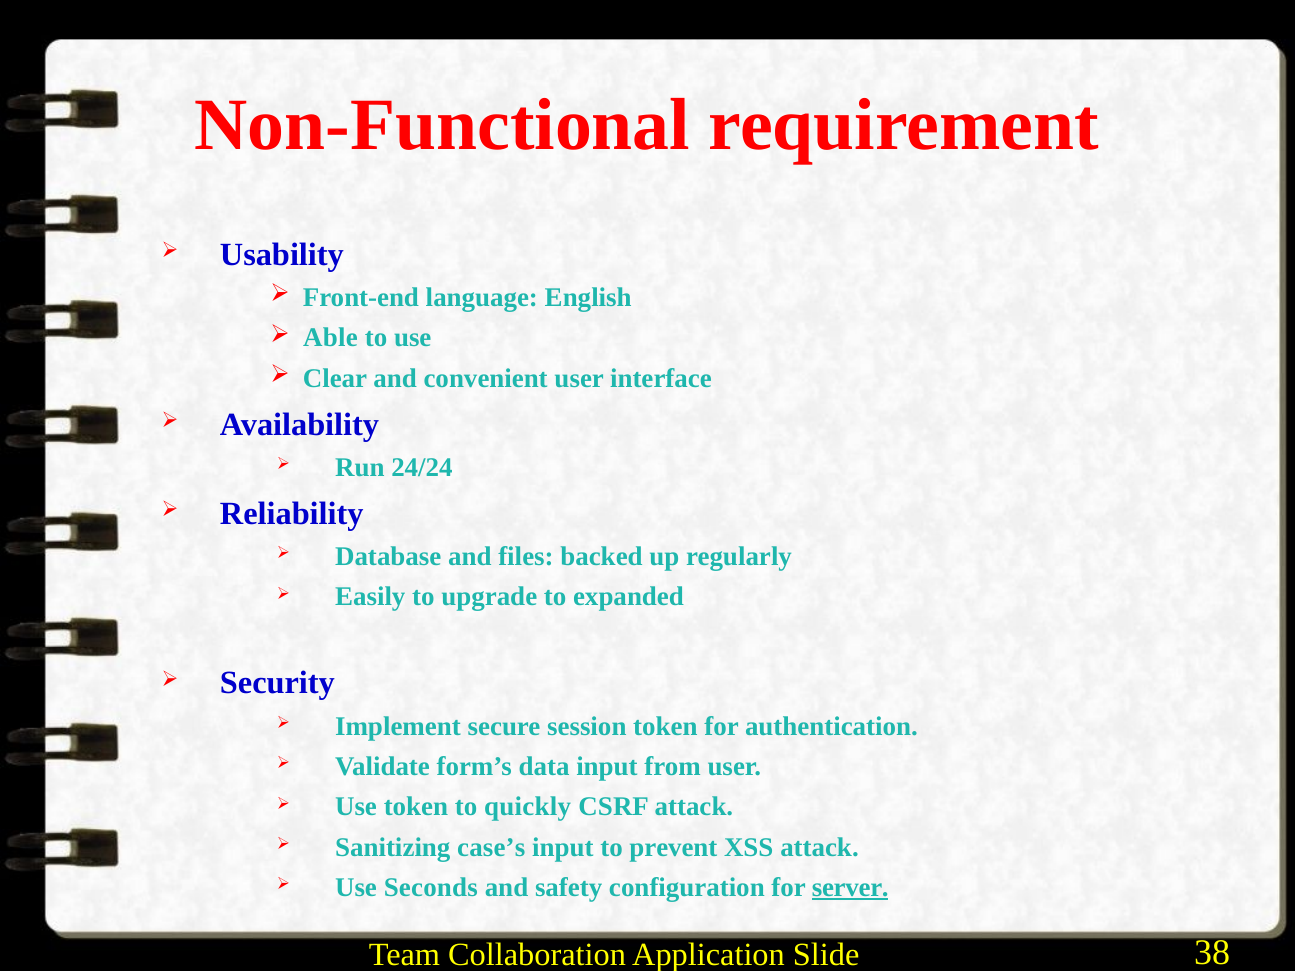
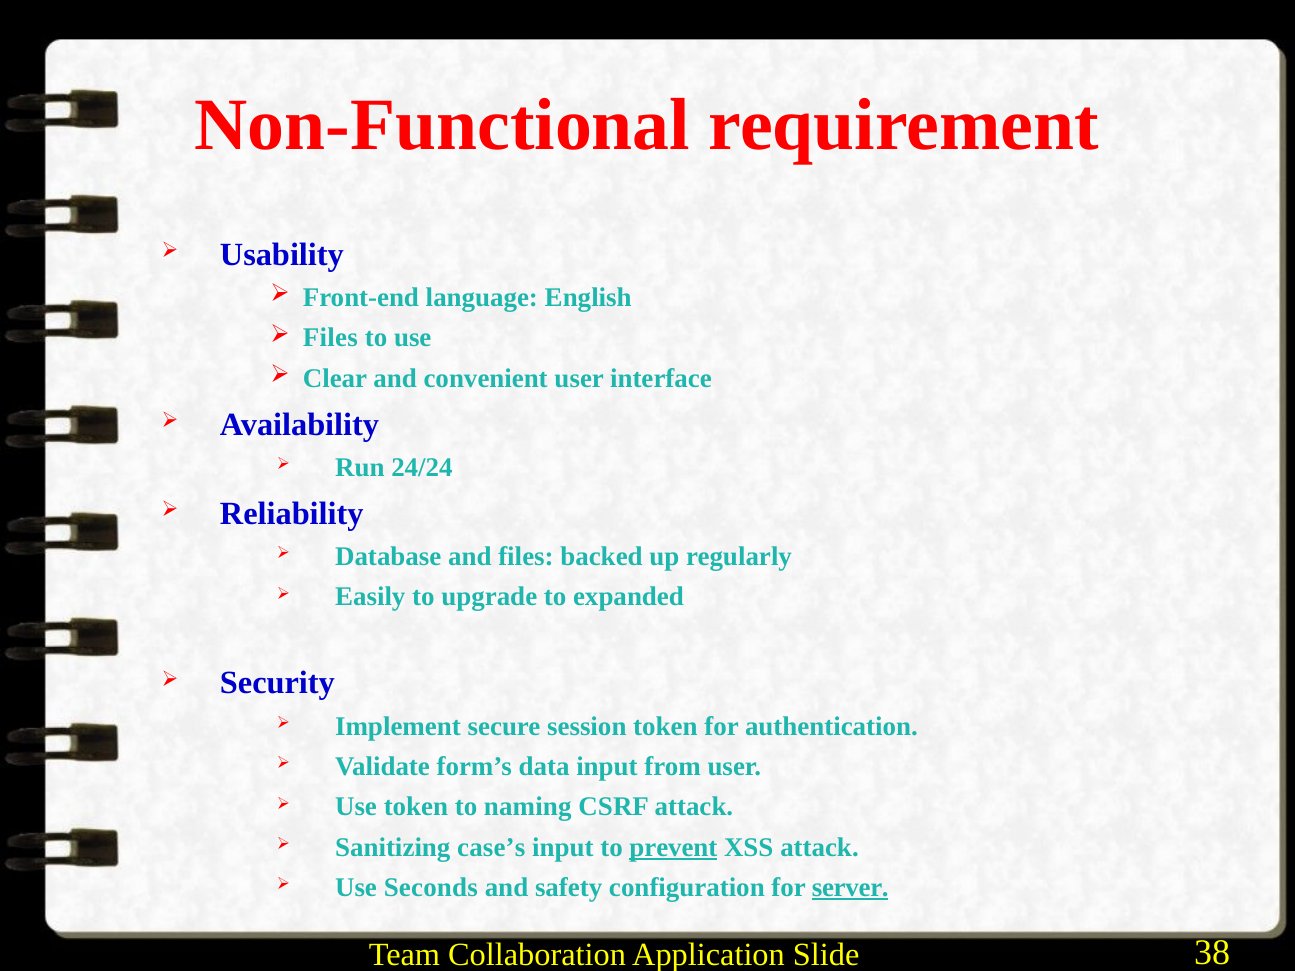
Able: Able -> Files (330, 338)
quickly: quickly -> naming (528, 807)
prevent underline: none -> present (673, 847)
